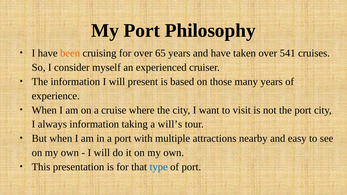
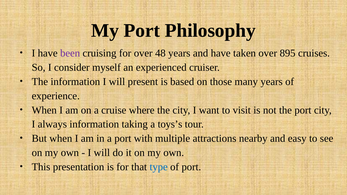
been colour: orange -> purple (70, 53)
65: 65 -> 48 (160, 53)
541: 541 -> 895 (288, 53)
will’s: will’s -> toys’s (170, 124)
